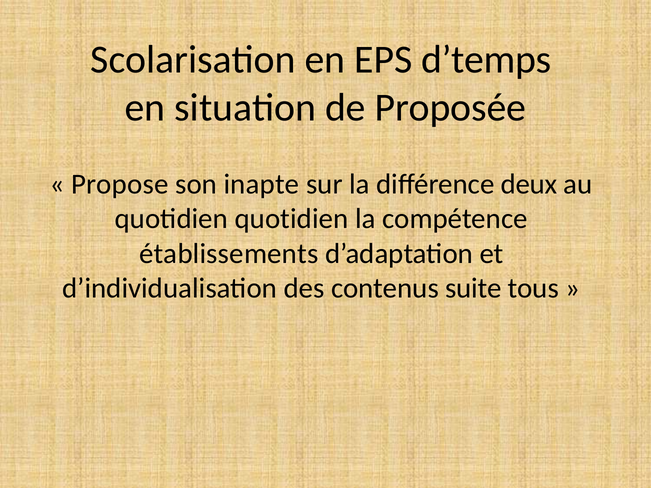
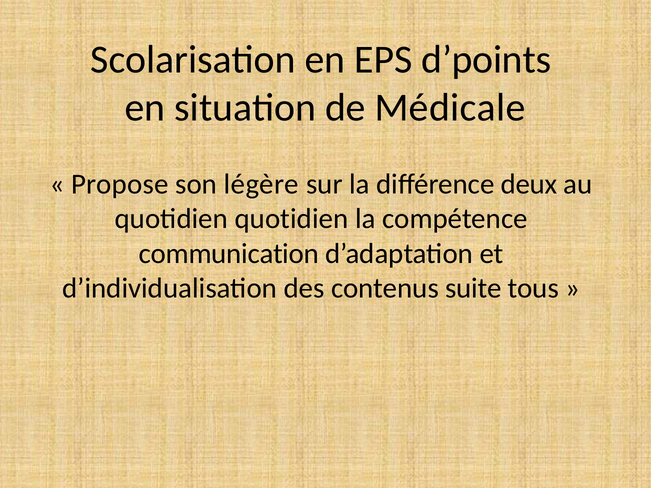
d’temps: d’temps -> d’points (486, 60)
Proposée: Proposée -> Médicale (450, 108)
inapte: inapte -> légère (261, 184)
établissements: établissements -> communication (229, 254)
